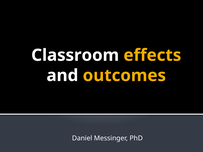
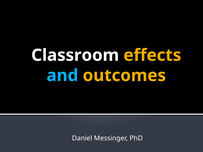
and colour: white -> light blue (62, 76)
